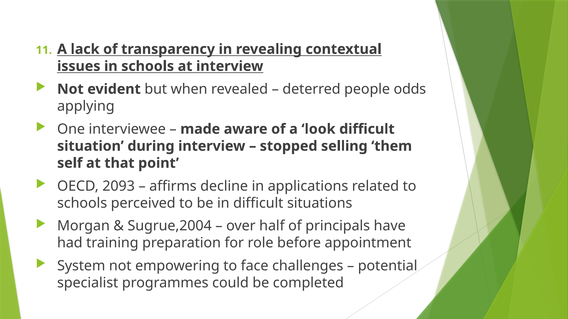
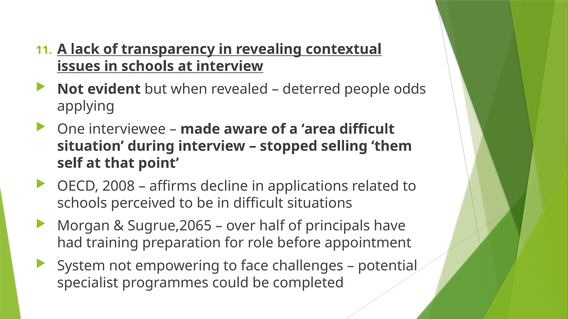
look: look -> area (319, 129)
2093: 2093 -> 2008 (119, 186)
Sugrue,2004: Sugrue,2004 -> Sugrue,2065 (170, 226)
